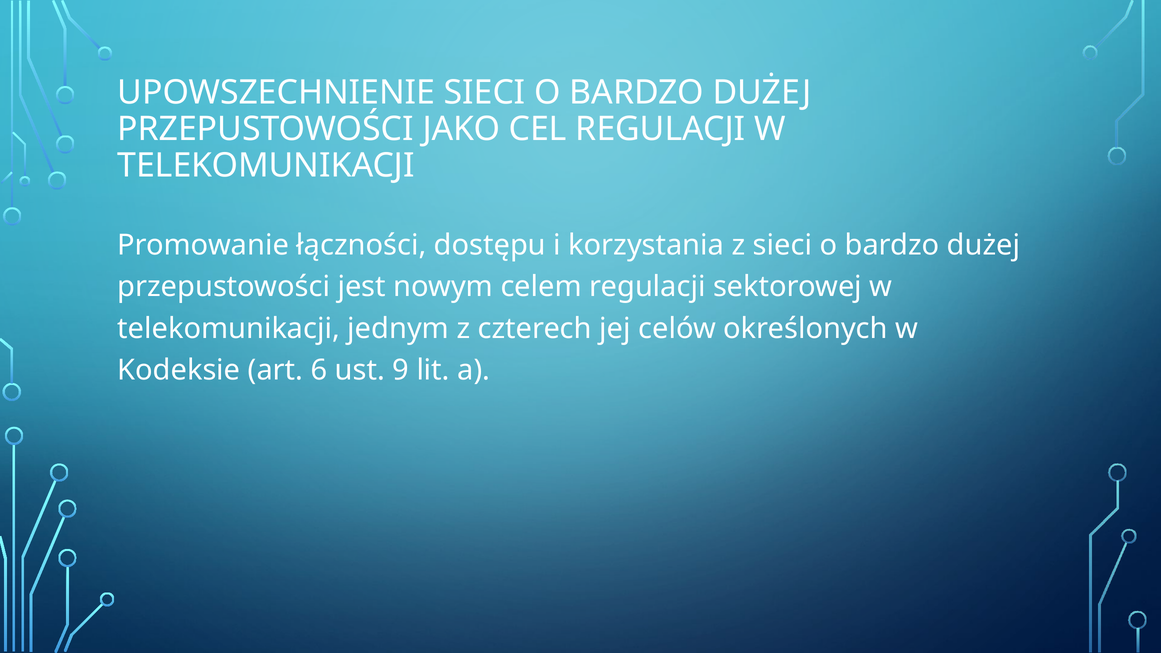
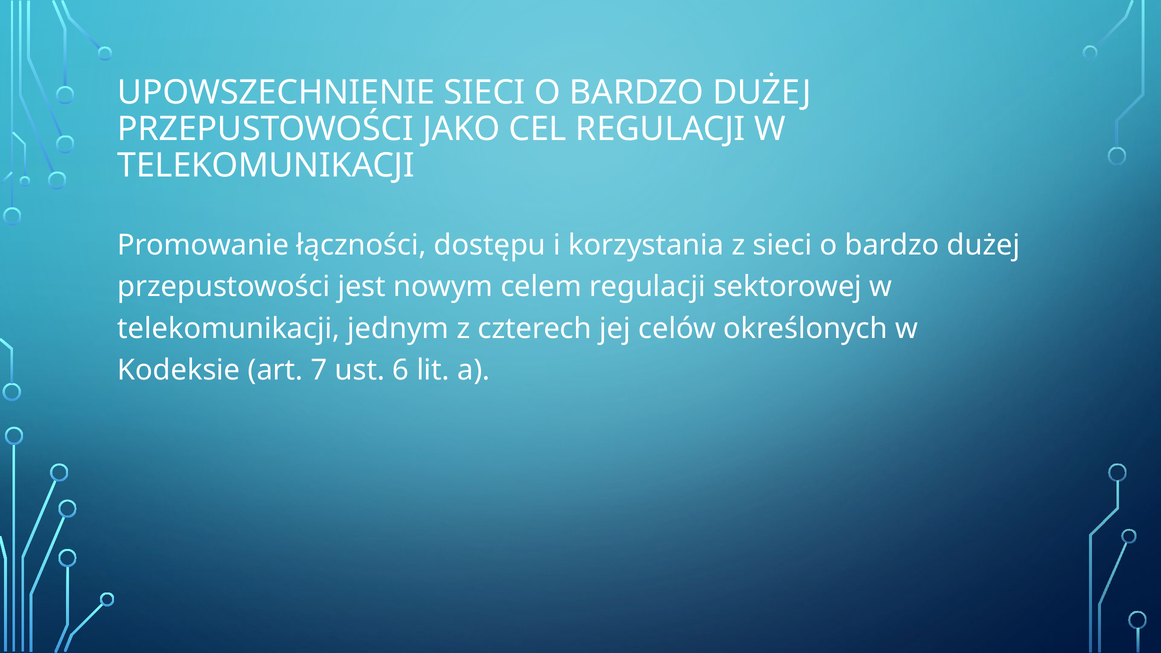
6: 6 -> 7 (319, 370)
9: 9 -> 6 (401, 370)
